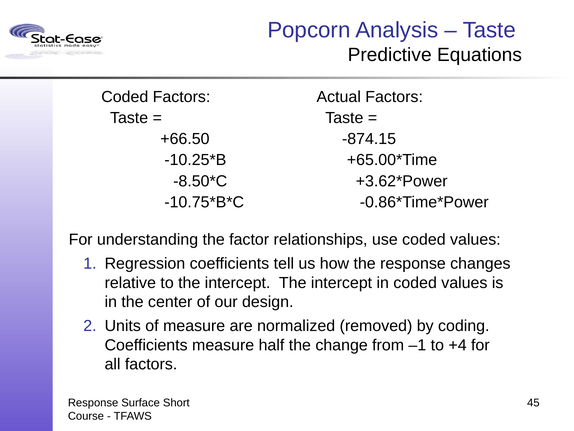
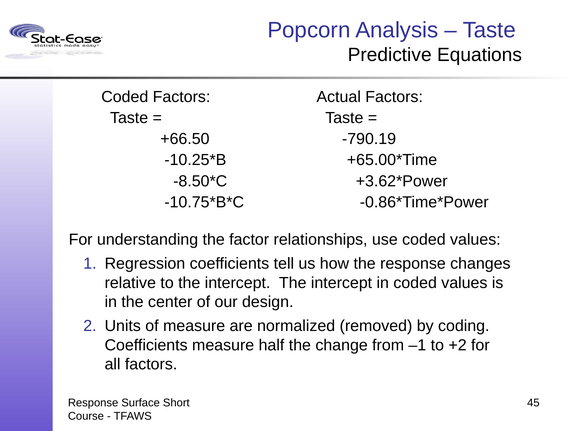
-874.15: -874.15 -> -790.19 (369, 139)
+4: +4 -> +2 (458, 345)
